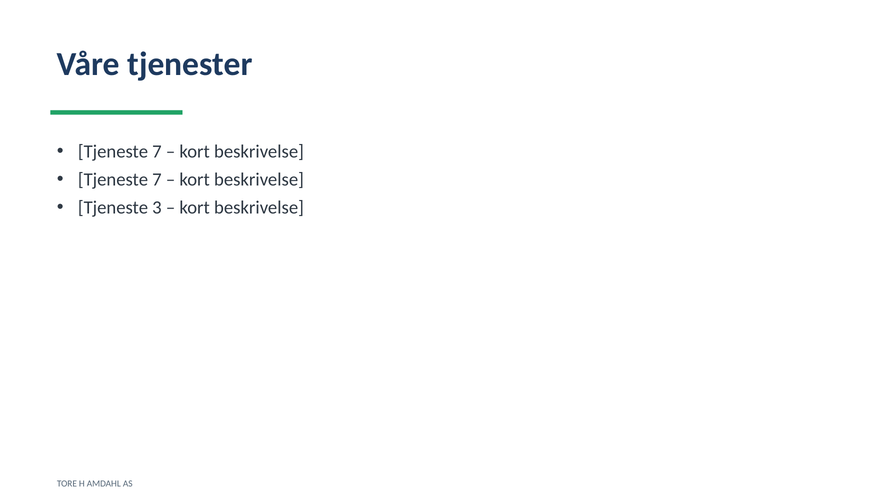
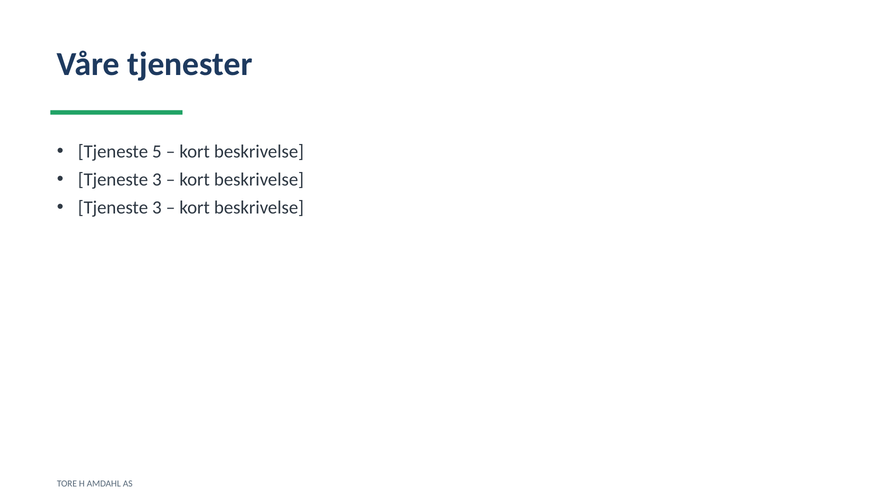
7: 7 -> 5 (157, 152)
7: 7 -> 3 (157, 180)
